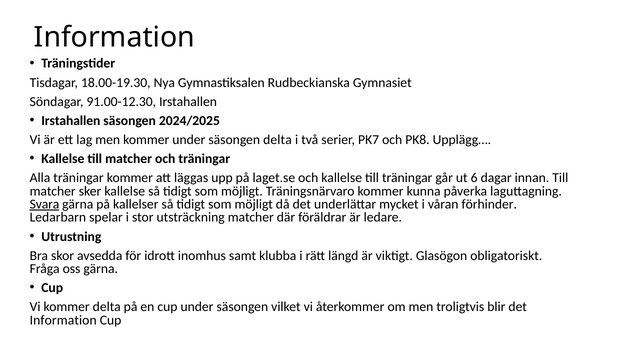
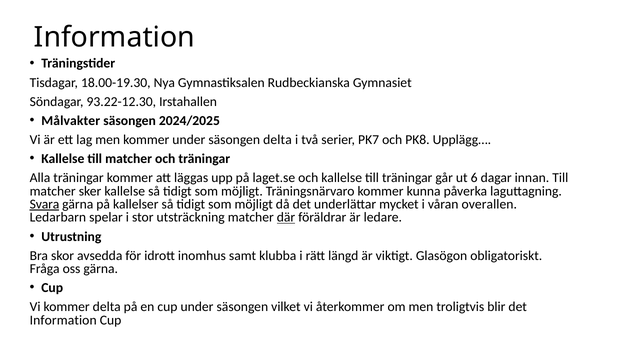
91.00-12.30: 91.00-12.30 -> 93.22-12.30 (121, 102)
Irstahallen: Irstahallen -> Målvakter (71, 121)
förhinder: förhinder -> overallen (489, 204)
där underline: none -> present (286, 217)
